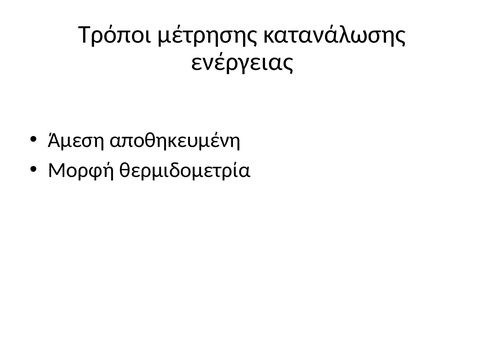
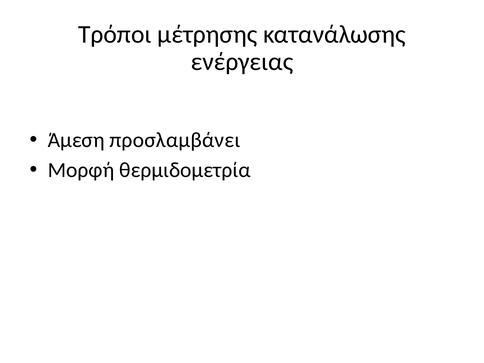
αποθηκευμένη: αποθηκευμένη -> προσλαμβάνει (175, 140)
